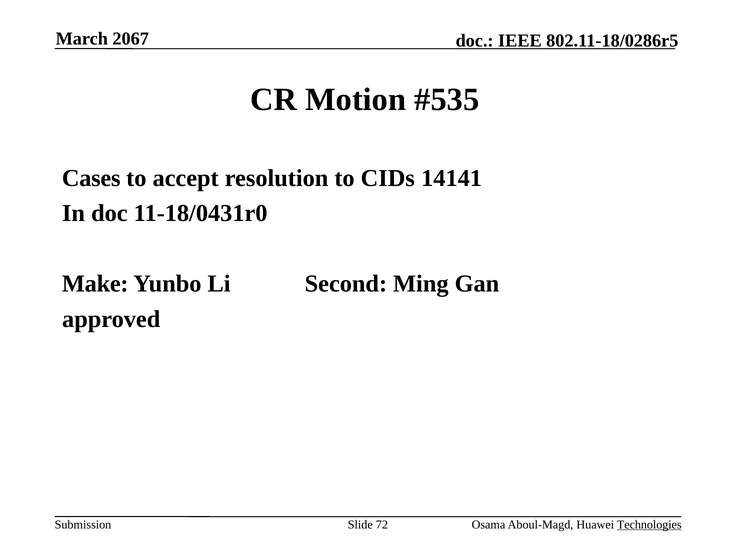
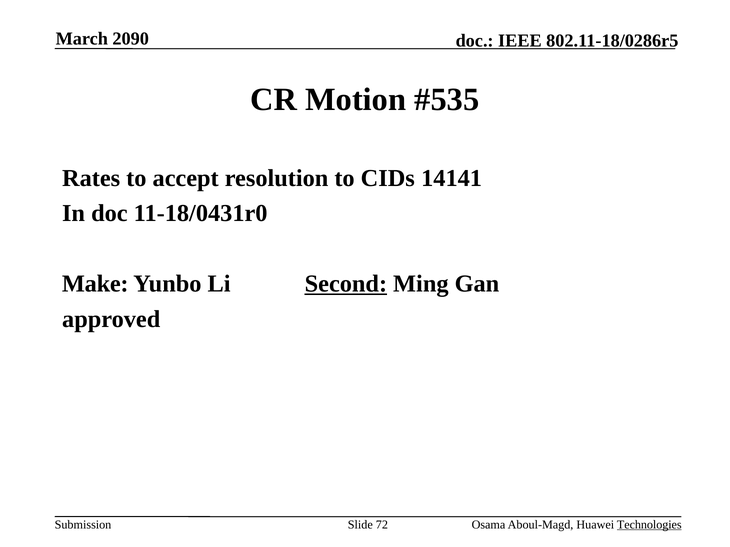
2067: 2067 -> 2090 (131, 39)
Cases: Cases -> Rates (91, 178)
Second underline: none -> present (346, 284)
